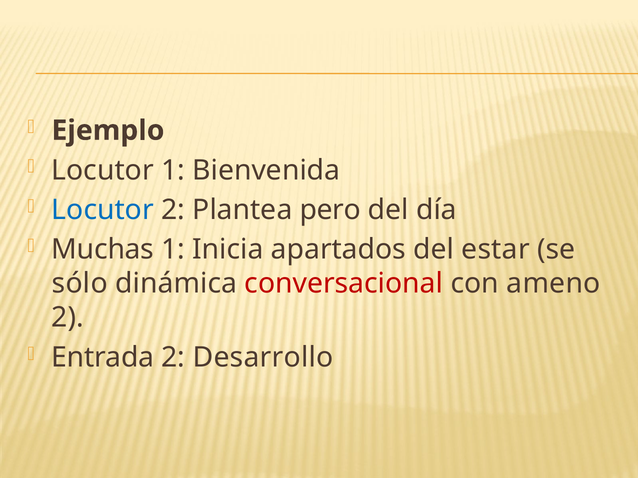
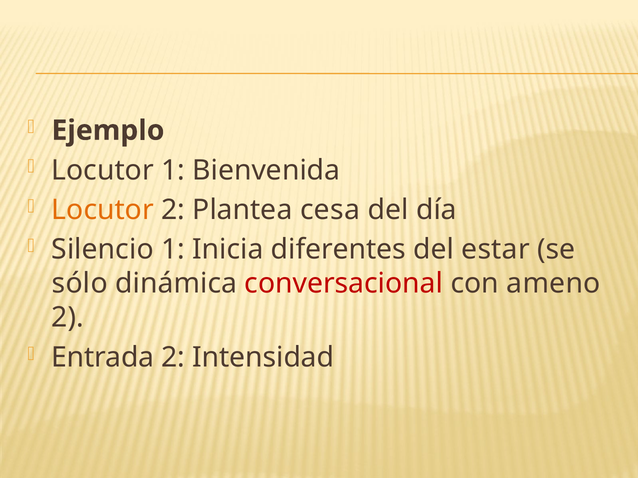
Locutor colour: blue -> orange (103, 210)
pero: pero -> cesa (330, 210)
Muchas: Muchas -> Silencio (103, 250)
apartados: apartados -> diferentes (338, 250)
Desarrollo: Desarrollo -> Intensidad (263, 358)
